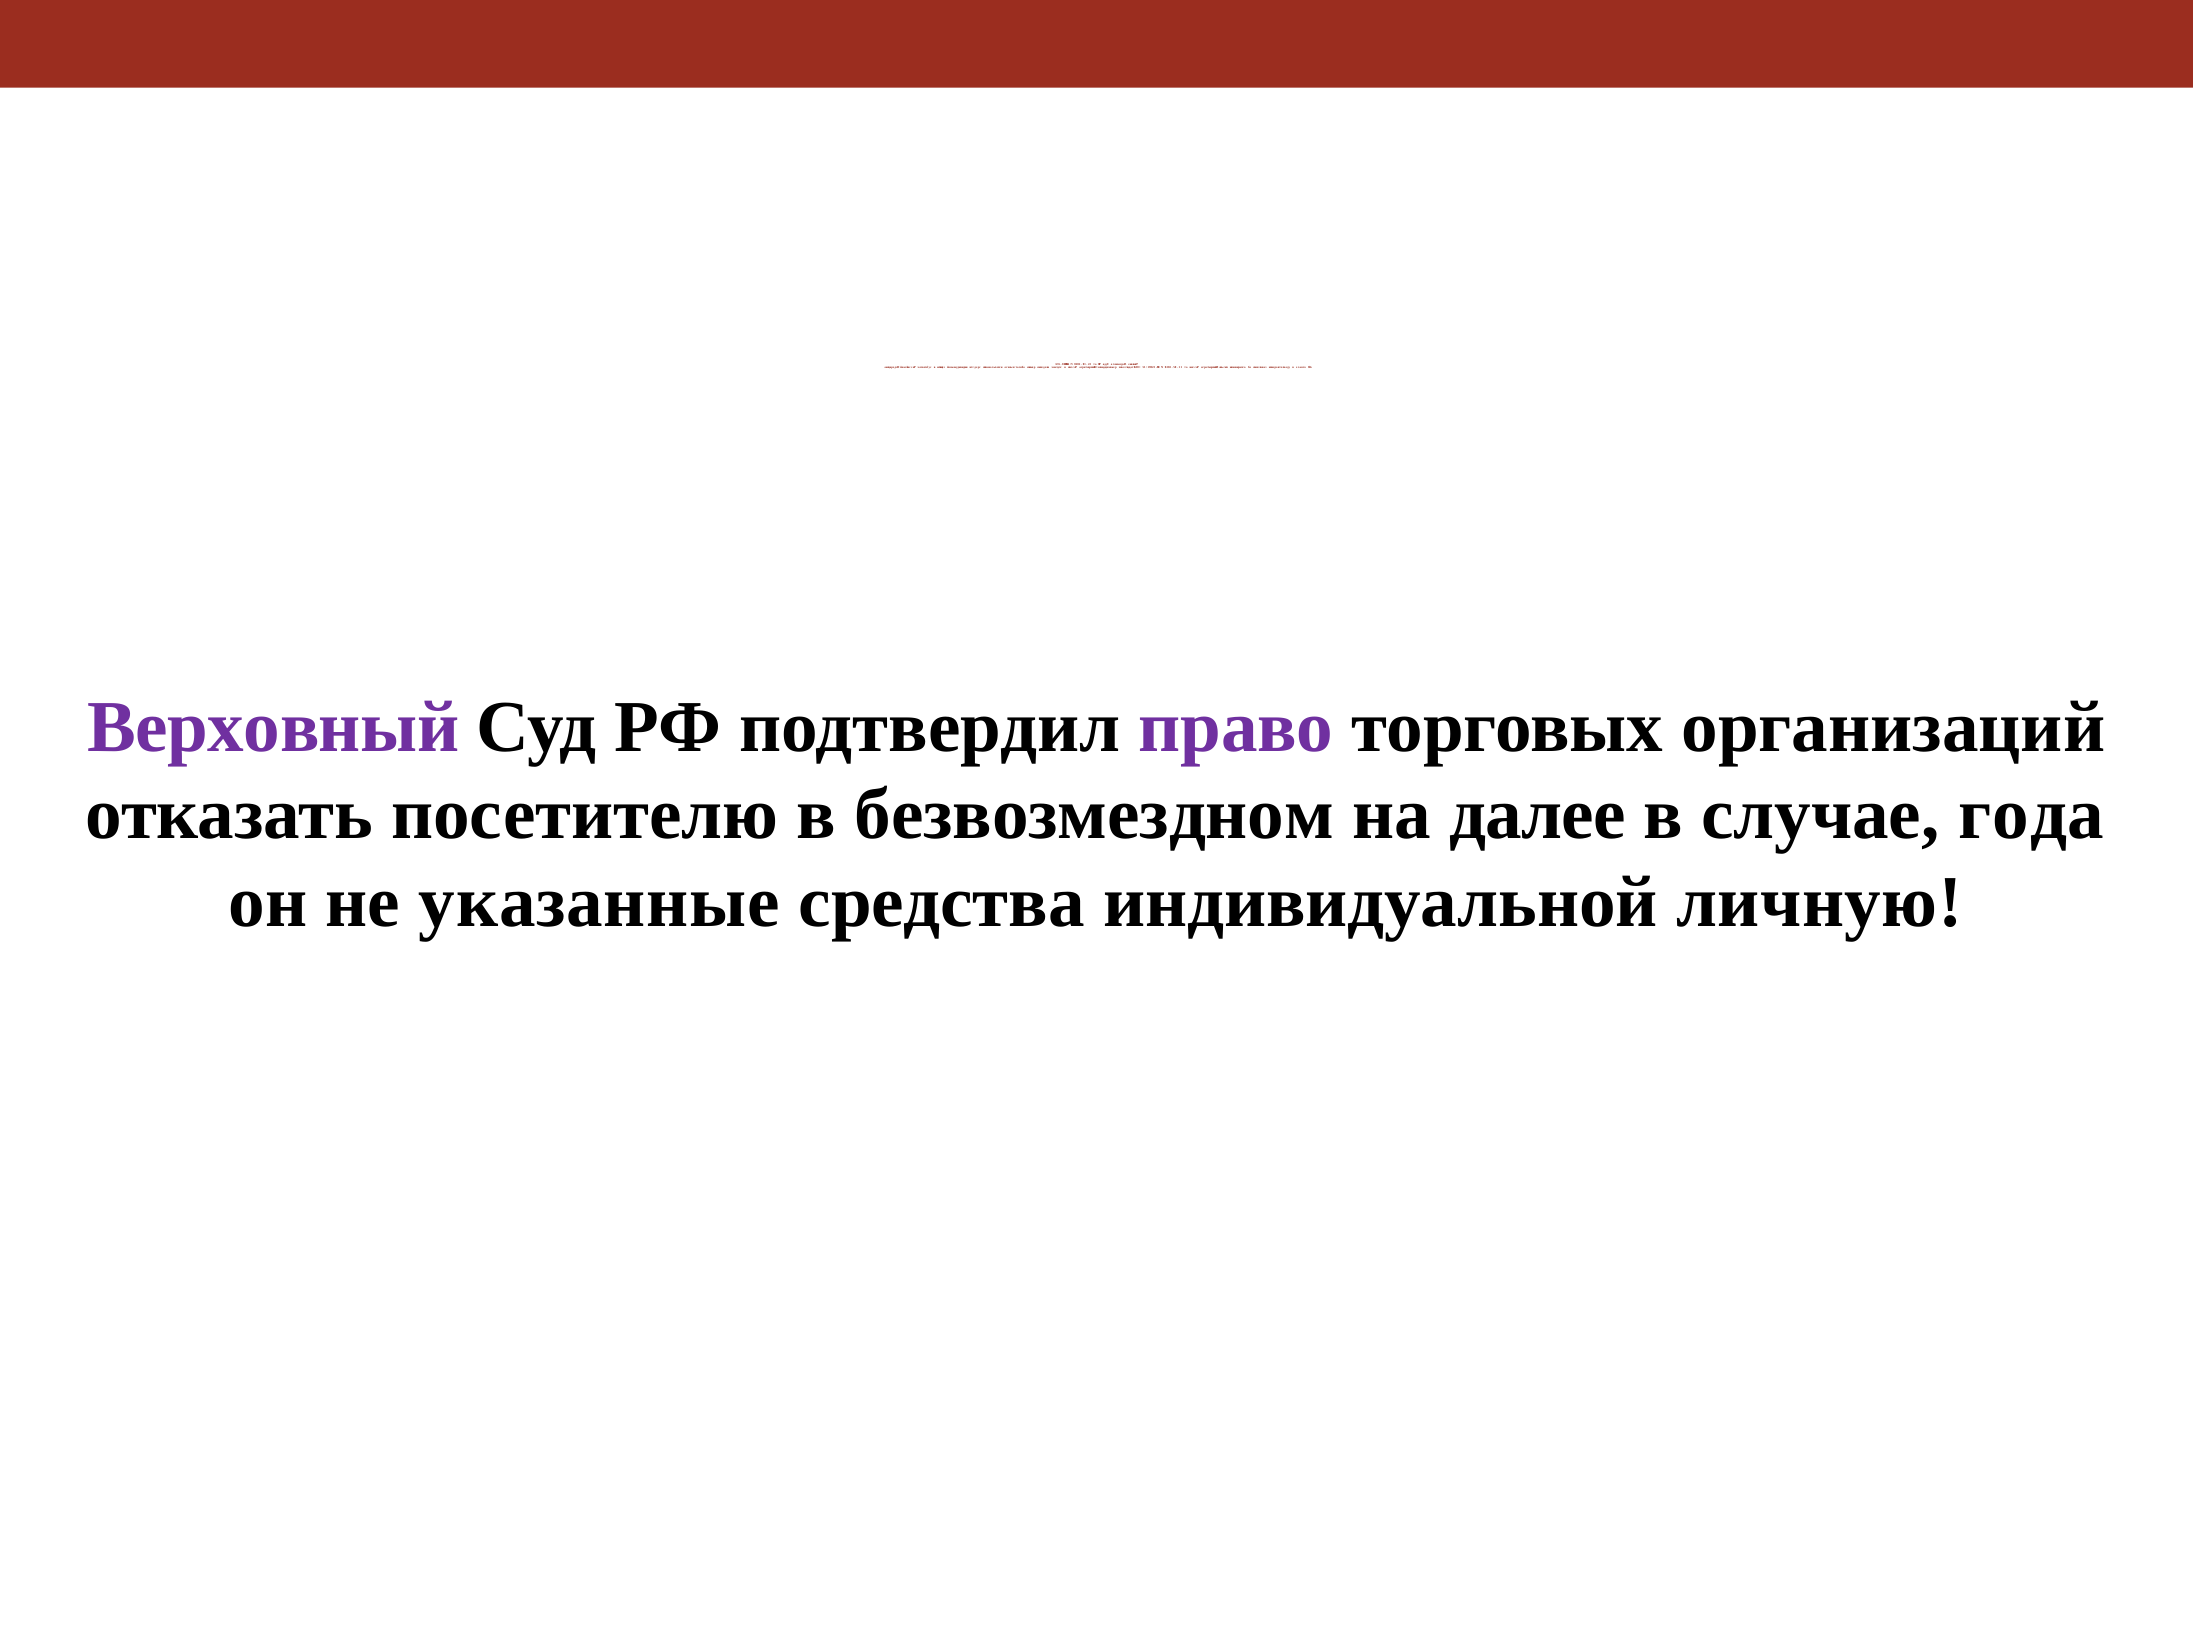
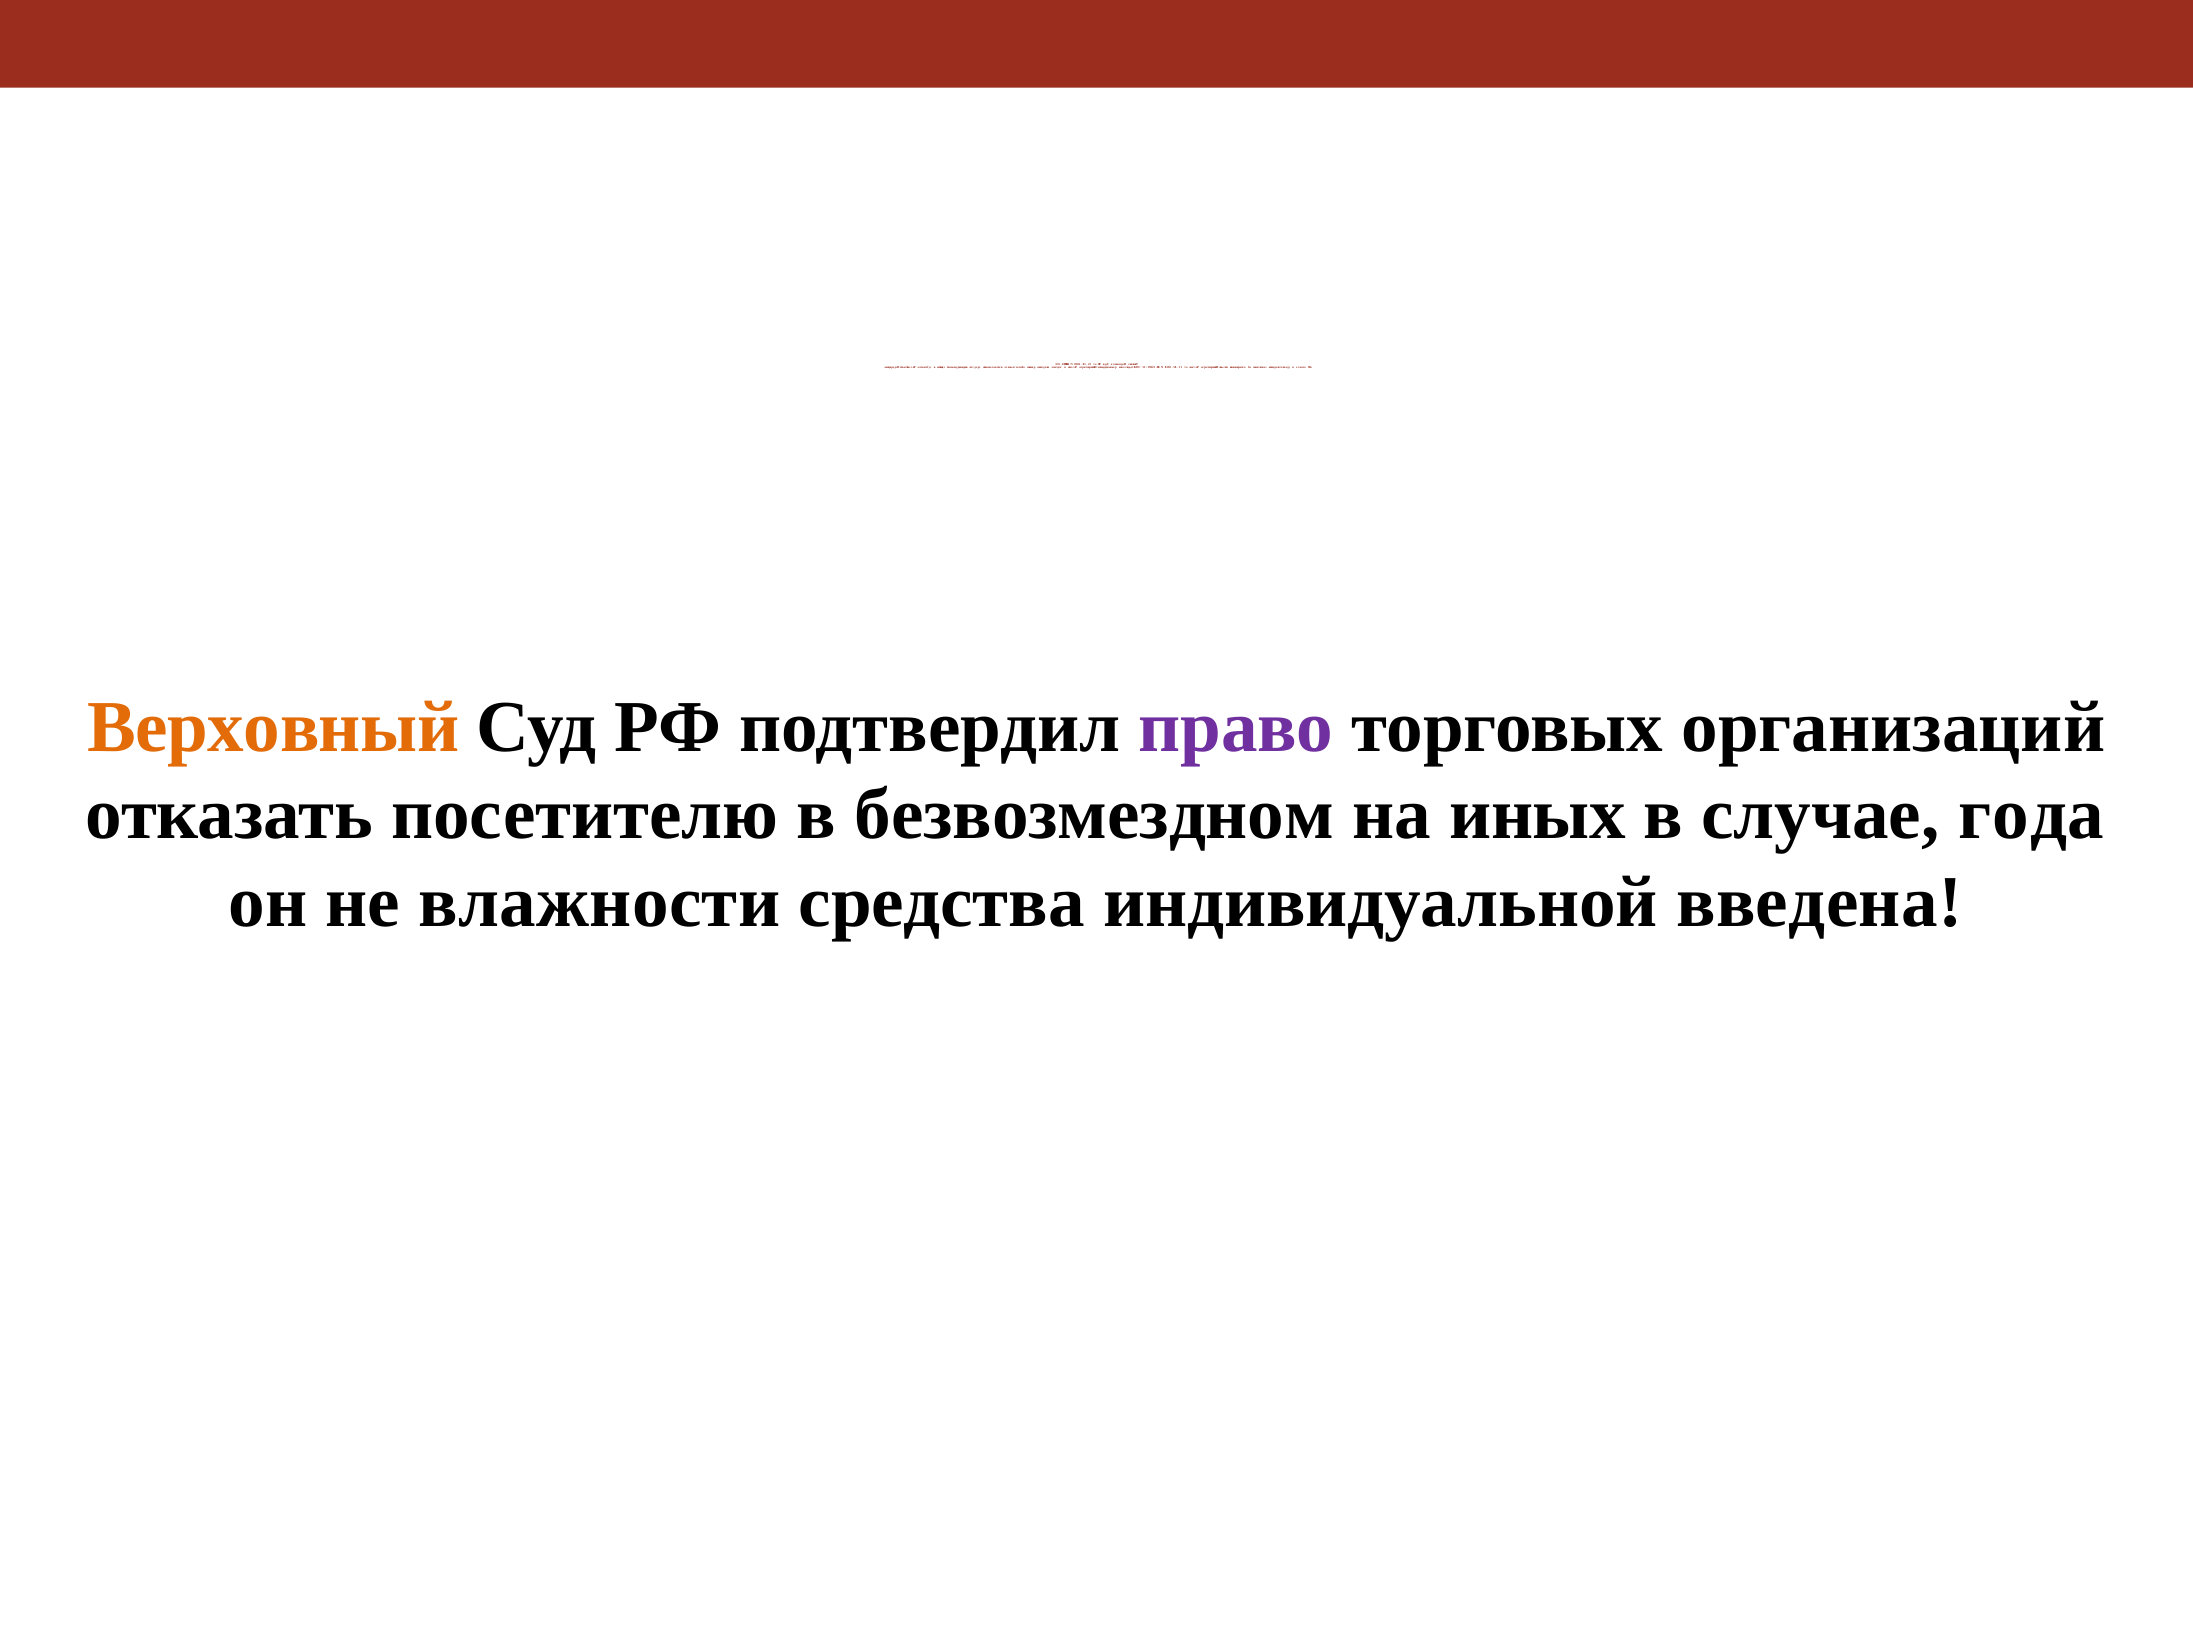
Верховный colour: purple -> orange (273, 727)
далее: далее -> иных (1538, 815)
указанные: указанные -> влажности (599, 902)
личную: личную -> введена (1819, 902)
